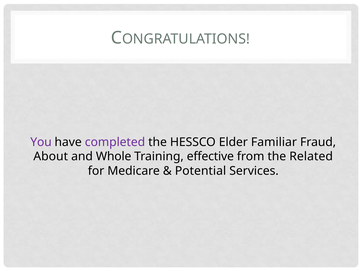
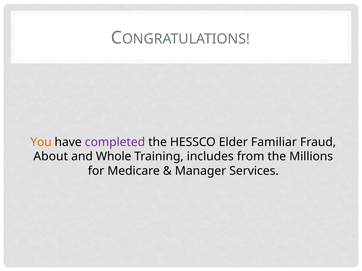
You colour: purple -> orange (41, 142)
effective: effective -> includes (210, 157)
Related: Related -> Millions (311, 157)
Potential: Potential -> Manager (201, 171)
